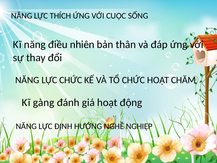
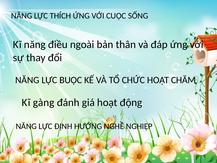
nhiên: nhiên -> ngoài (82, 44)
LỰC CHỨC: CHỨC -> BUỘC (71, 80)
